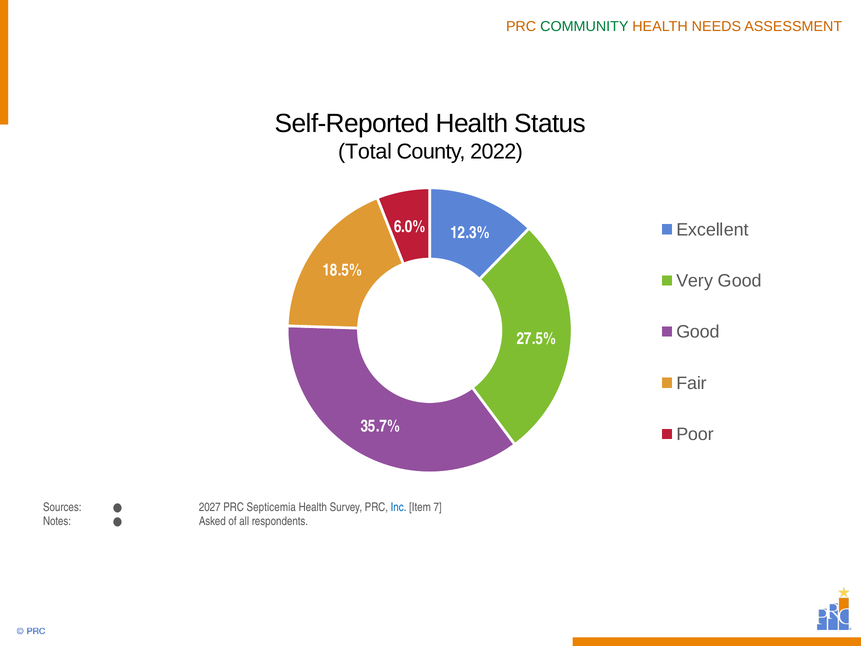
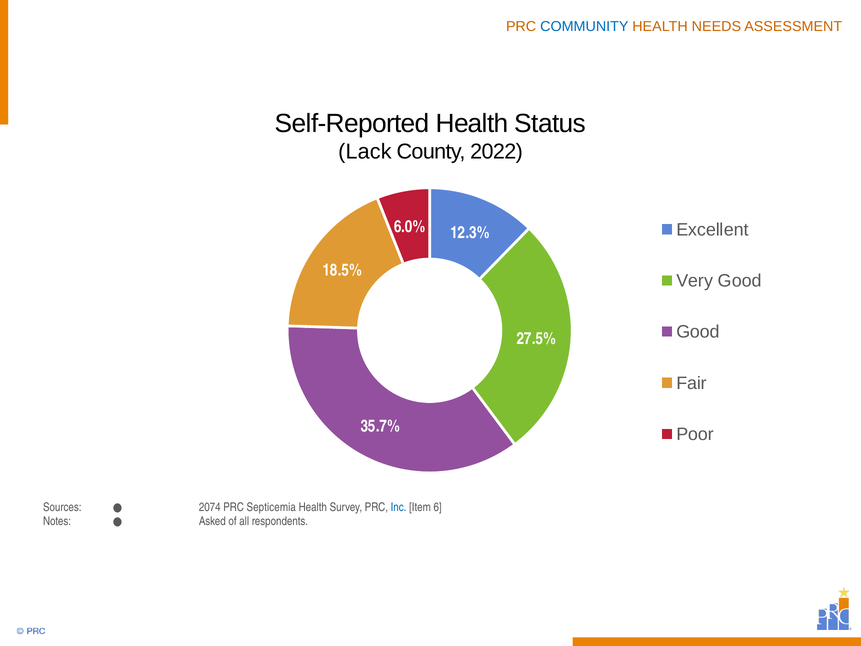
COMMUNITY colour: green -> blue (584, 26)
Total: Total -> Lack (365, 152)
2027: 2027 -> 2074 (210, 507)
7: 7 -> 6 (438, 507)
